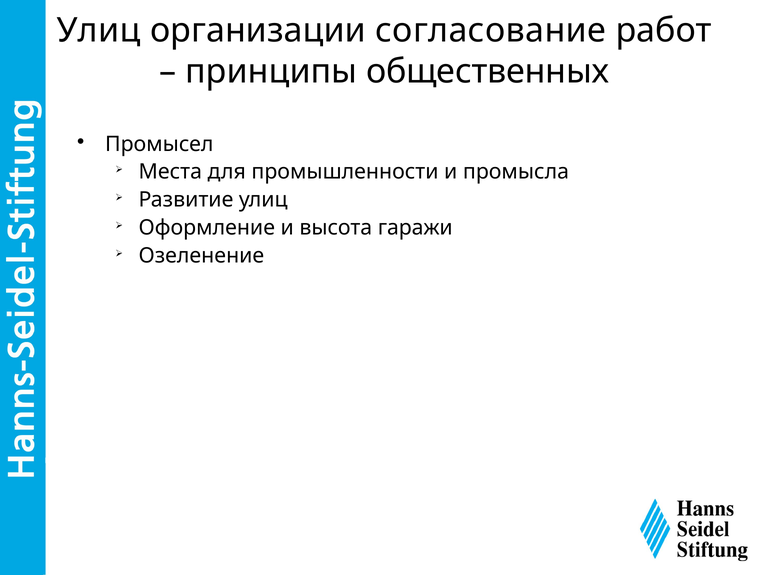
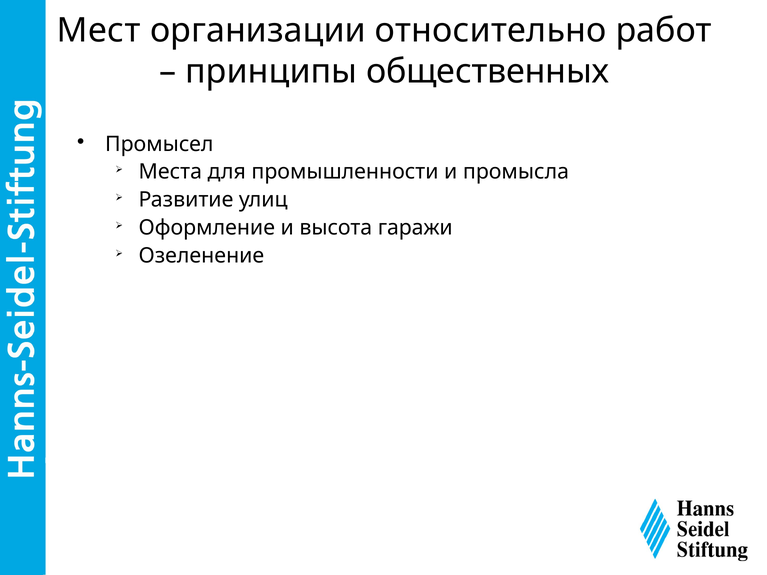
Улиц: Улиц -> Мест (99, 31)
согласование: согласование -> относительно (491, 31)
